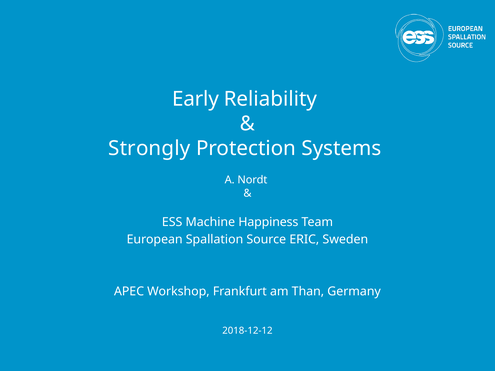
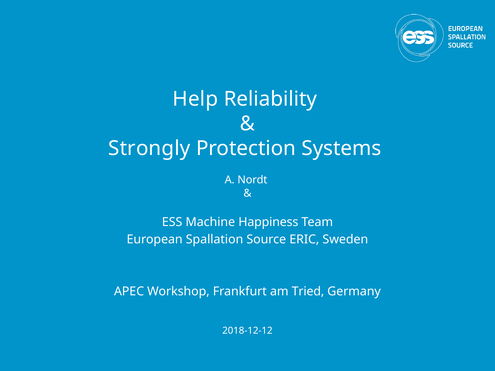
Early: Early -> Help (195, 99)
Than: Than -> Tried (308, 292)
